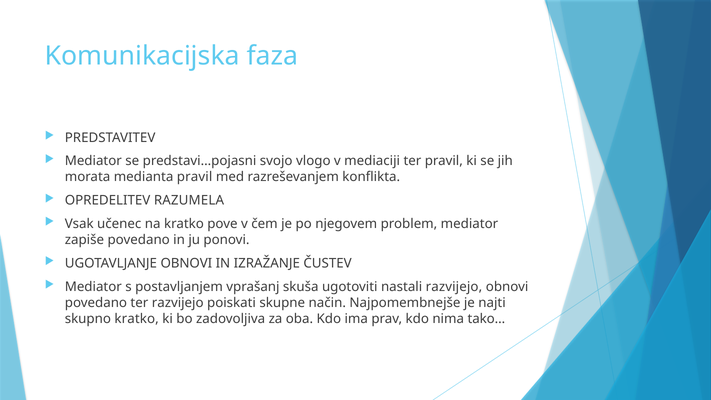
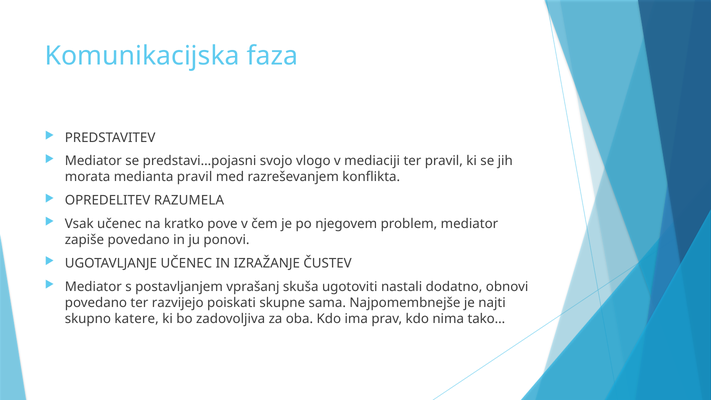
UGOTAVLJANJE OBNOVI: OBNOVI -> UČENEC (186, 263)
nastali razvijejo: razvijejo -> dodatno (454, 287)
način: način -> sama (327, 303)
skupno kratko: kratko -> katere (137, 319)
